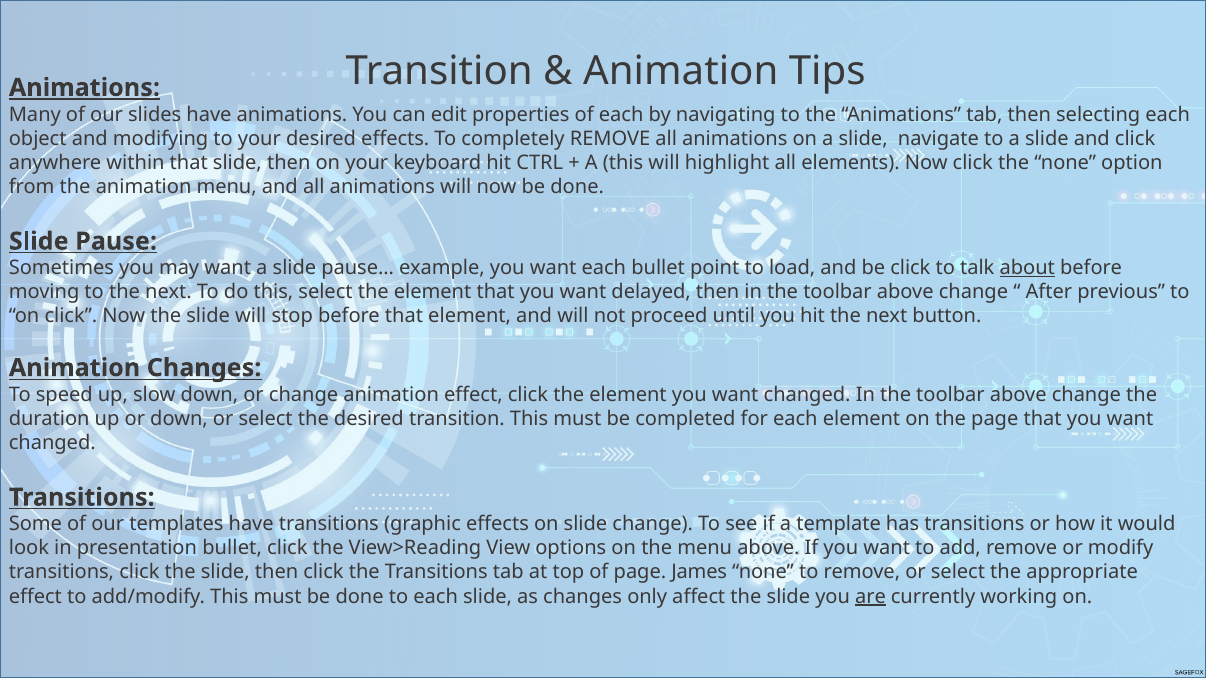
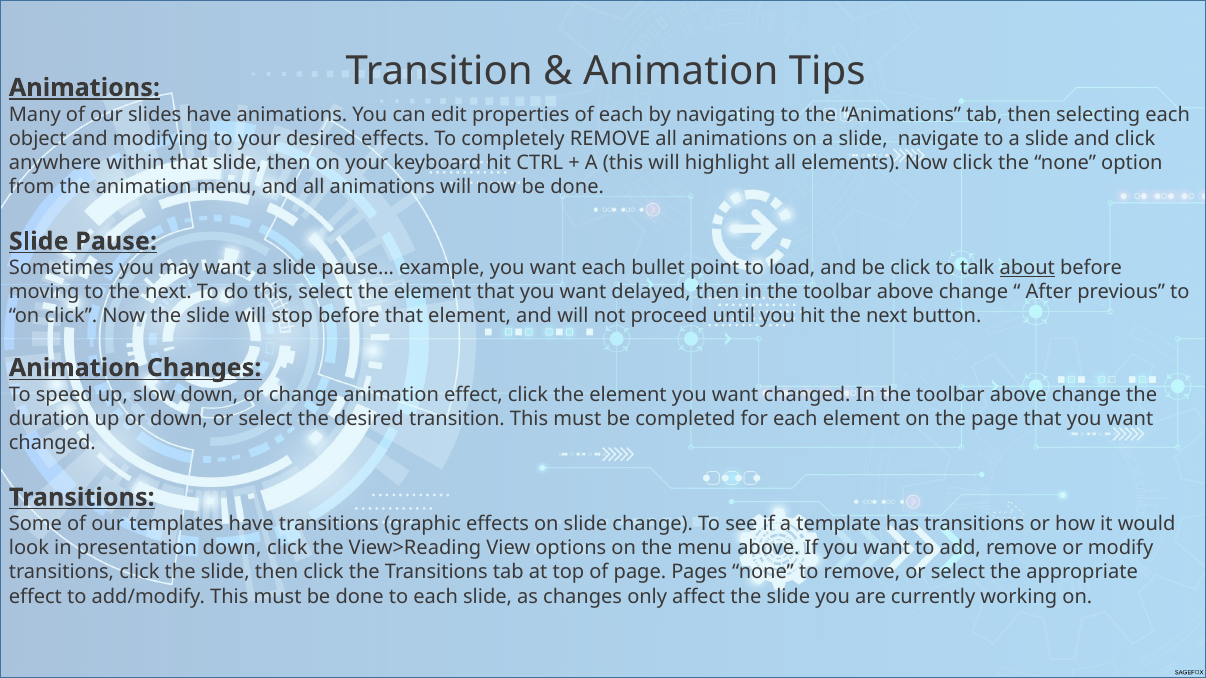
presentation bullet: bullet -> down (232, 549)
James: James -> Pages (699, 573)
are underline: present -> none (871, 597)
